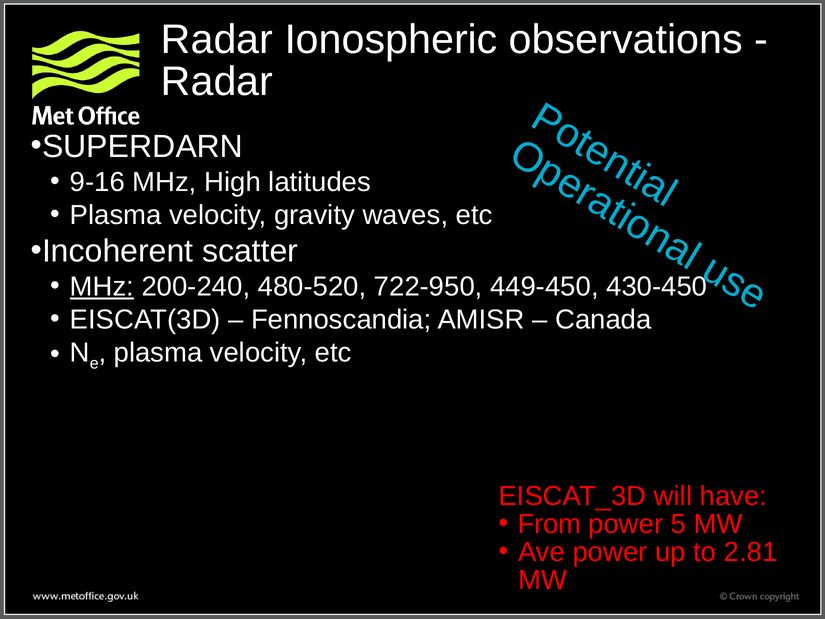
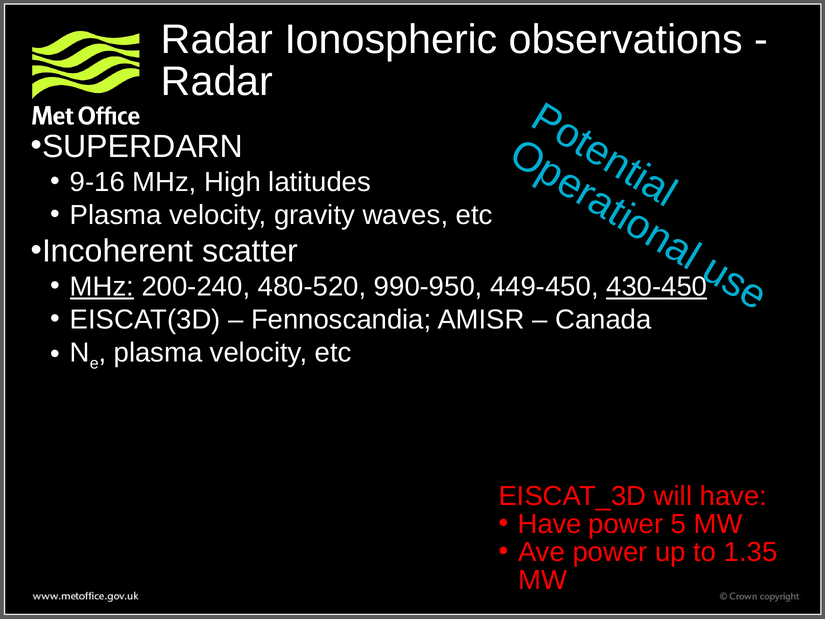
722-950: 722-950 -> 990-950 (428, 287)
430-450 underline: none -> present (657, 287)
From: From -> Have (550, 524)
2.81: 2.81 -> 1.35 (751, 552)
